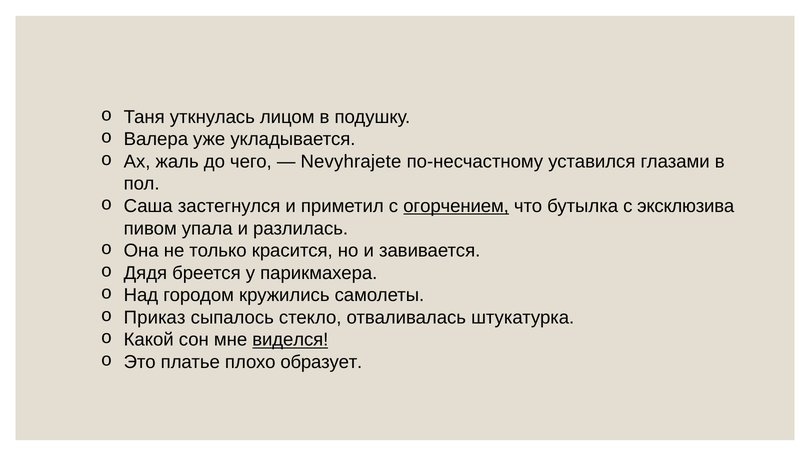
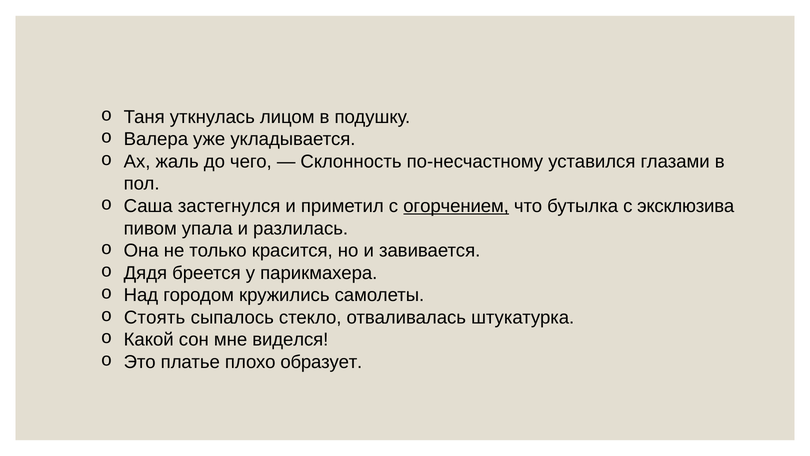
Nevyhrajete: Nevyhrajete -> Склонность (351, 161)
Приказ: Приказ -> Стоять (155, 317)
виделся underline: present -> none (290, 340)
